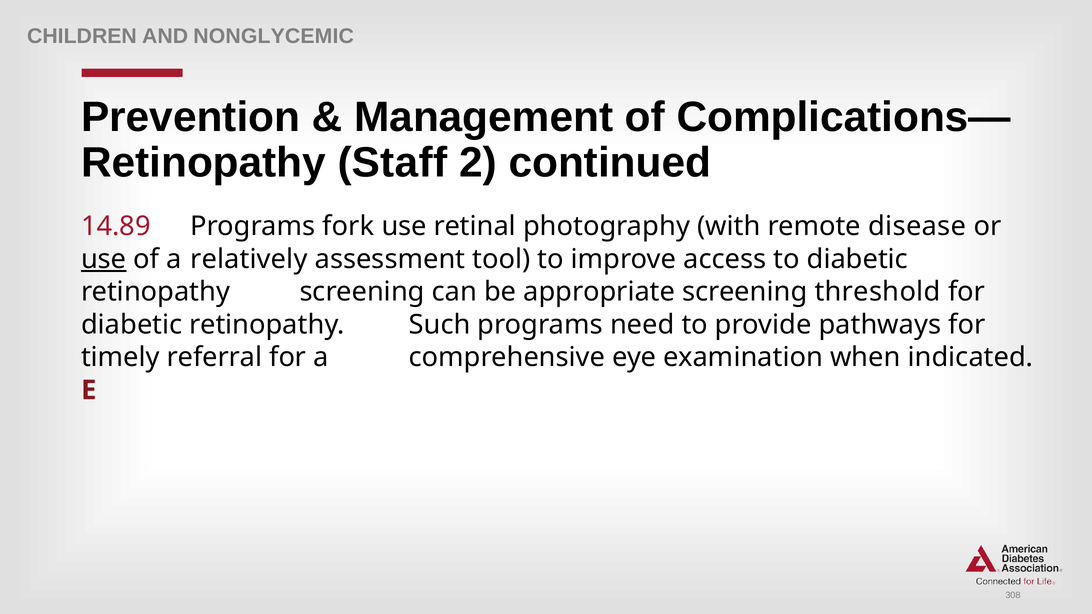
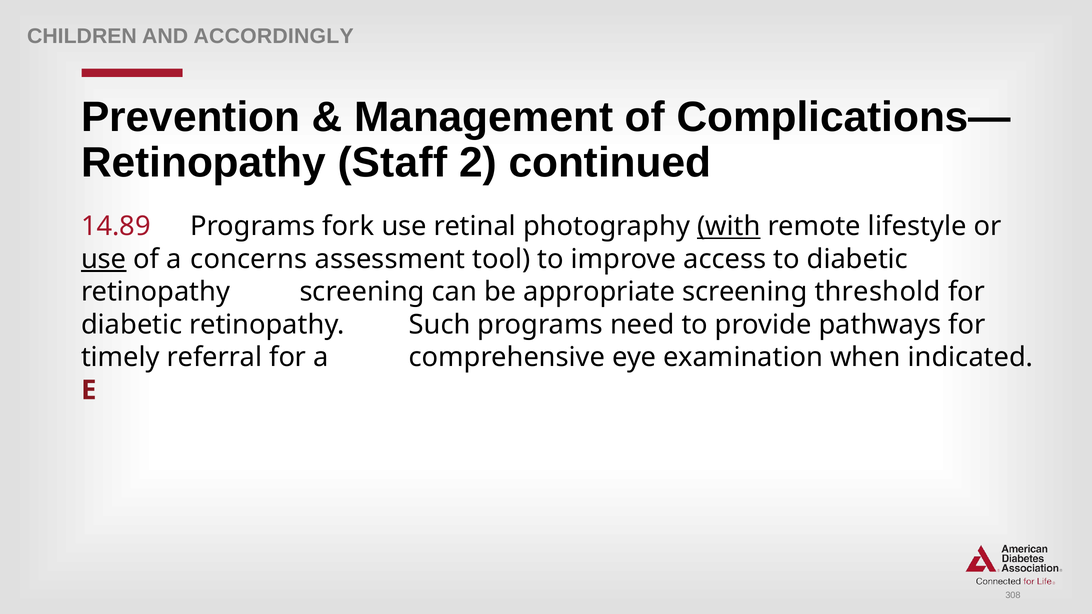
NONGLYCEMIC: NONGLYCEMIC -> ACCORDINGLY (274, 36)
with underline: none -> present (729, 227)
disease: disease -> lifestyle (917, 227)
relatively: relatively -> concerns (249, 259)
